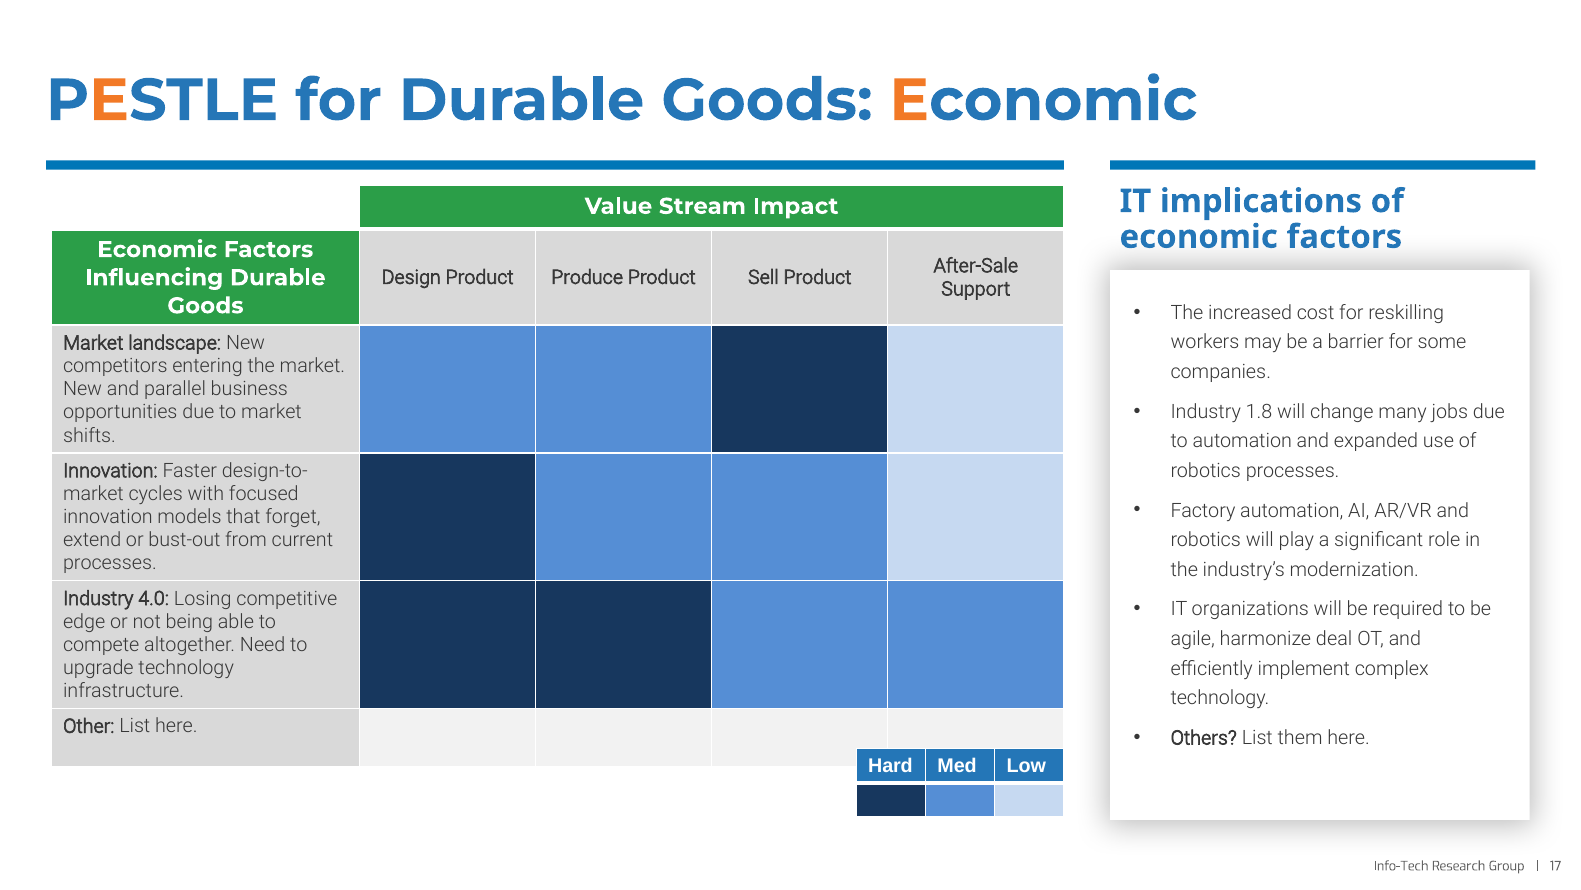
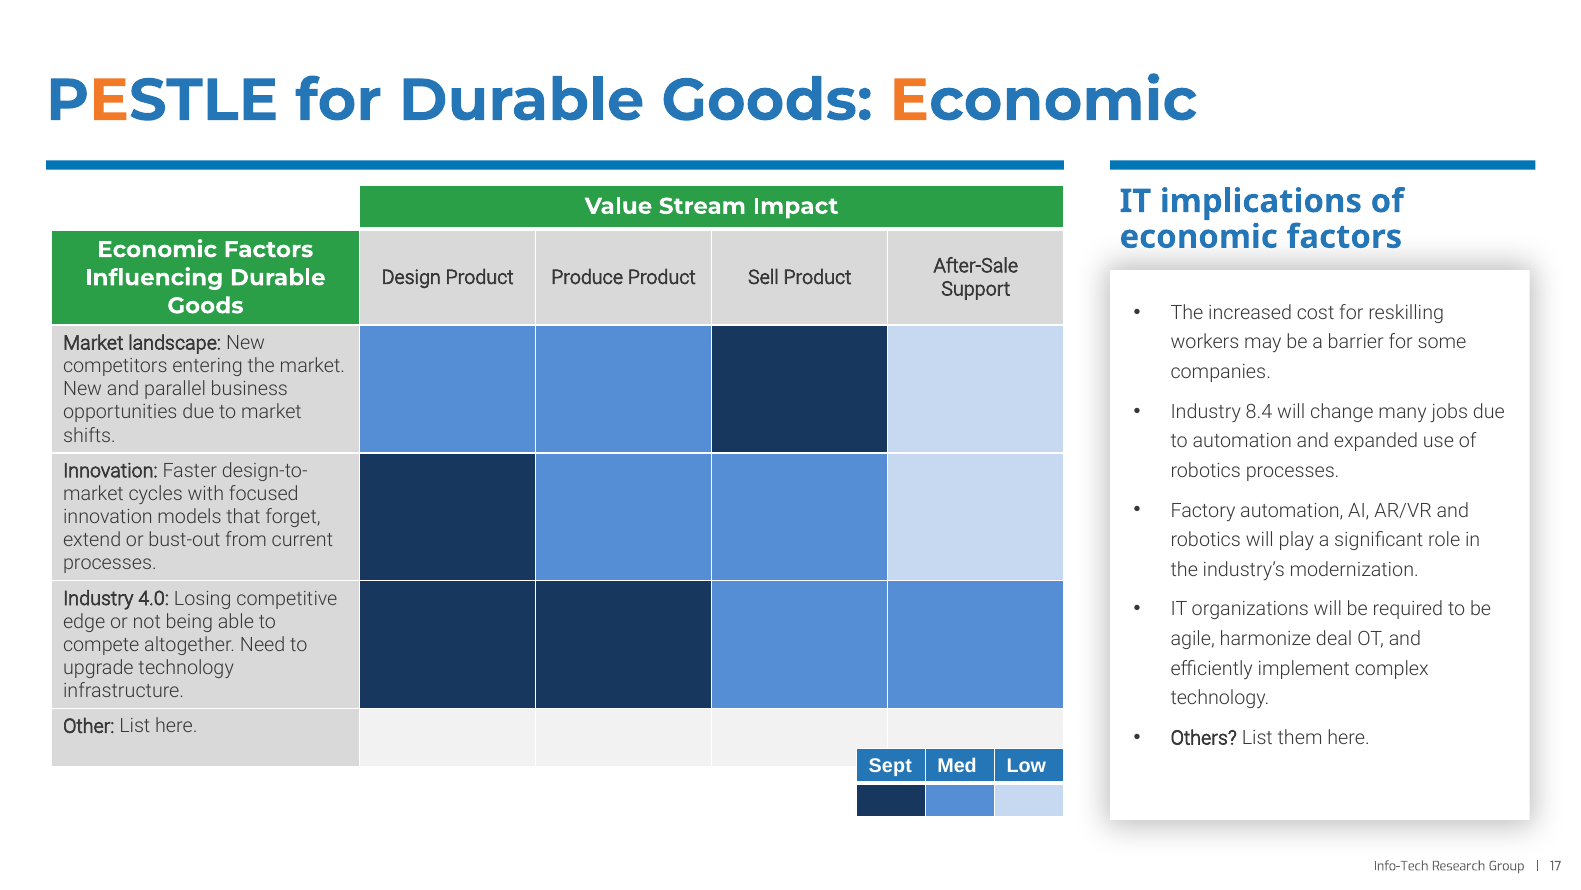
1.8: 1.8 -> 8.4 (1259, 411)
Hard: Hard -> Sept (890, 765)
